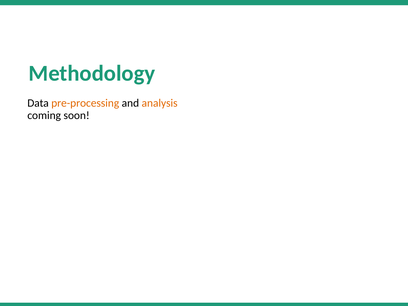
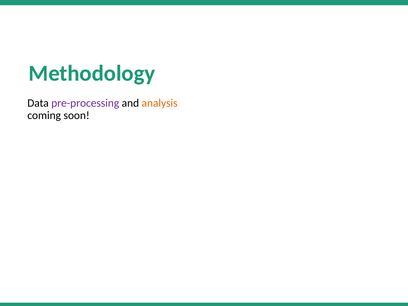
pre-processing colour: orange -> purple (85, 103)
